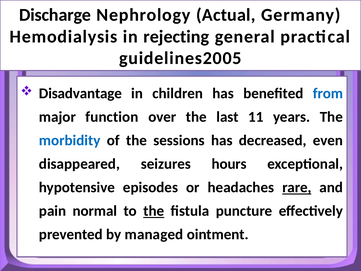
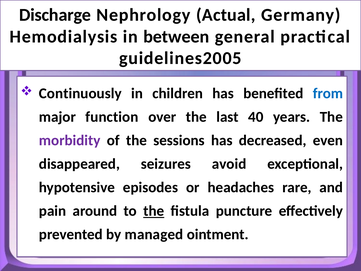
rejecting: rejecting -> between (176, 37)
Disadvantage: Disadvantage -> Continuously (80, 93)
11: 11 -> 40 (256, 117)
morbidity colour: blue -> purple (70, 140)
hours: hours -> avoid (229, 164)
rare underline: present -> none (297, 187)
normal: normal -> around (95, 211)
